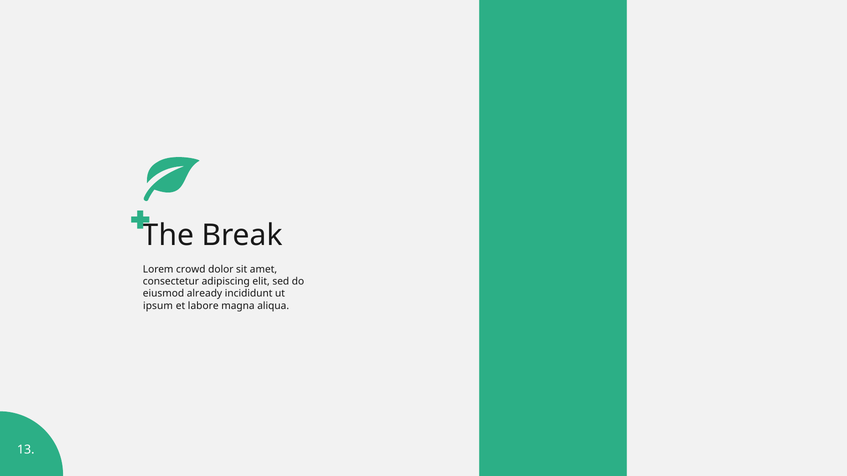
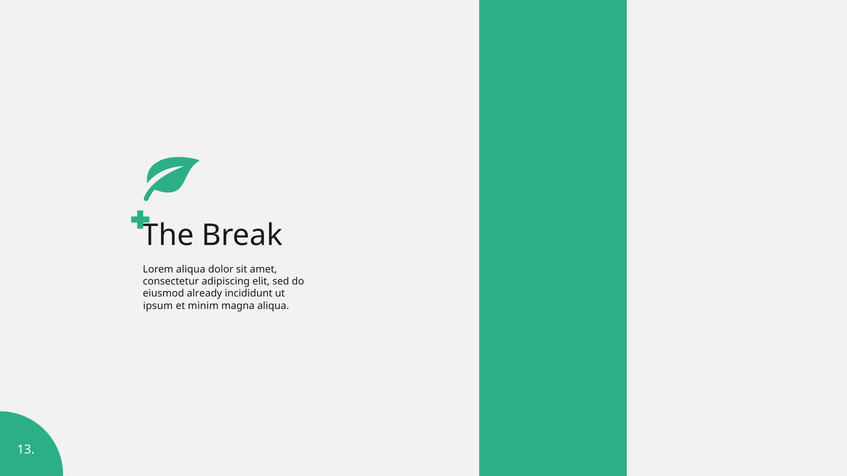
Lorem crowd: crowd -> aliqua (191, 269)
labore: labore -> minim (203, 306)
